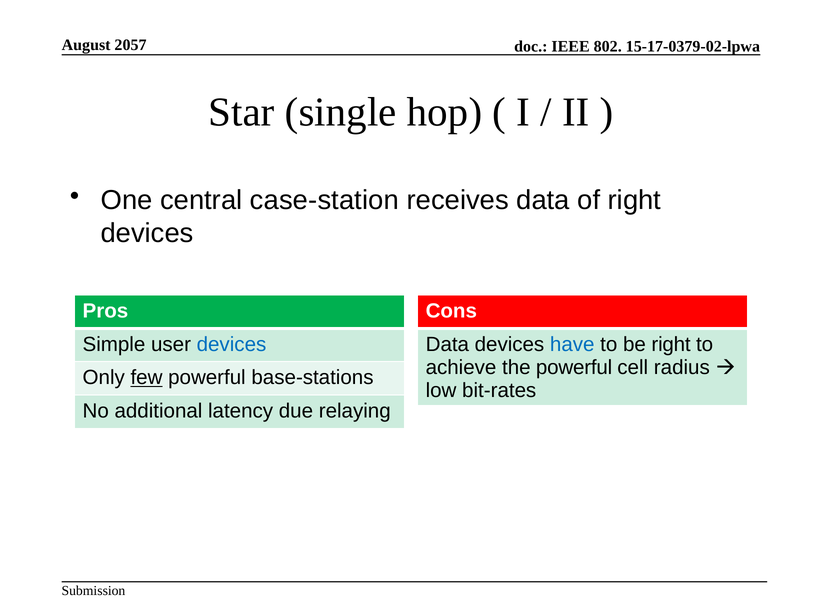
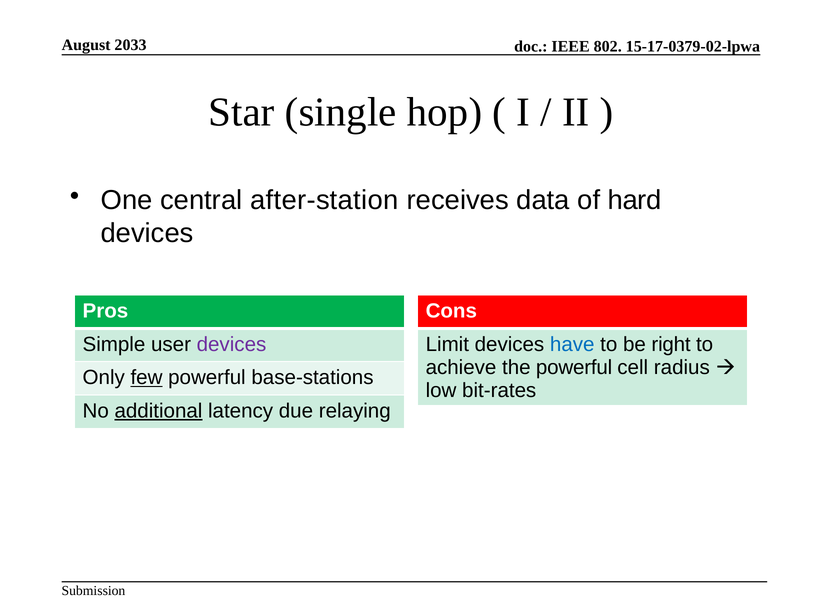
2057: 2057 -> 2033 (131, 45)
case-station: case-station -> after-station (324, 201)
of right: right -> hard (635, 201)
devices colour: blue -> purple (231, 345)
Data: Data -> Limit (447, 345)
additional underline: none -> present (158, 411)
